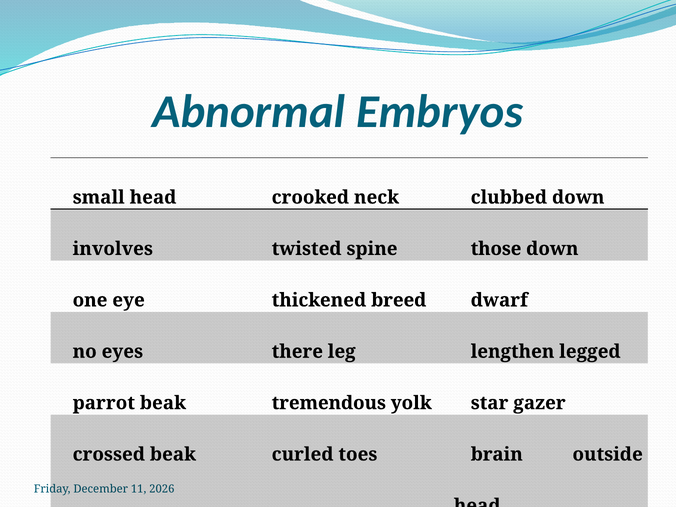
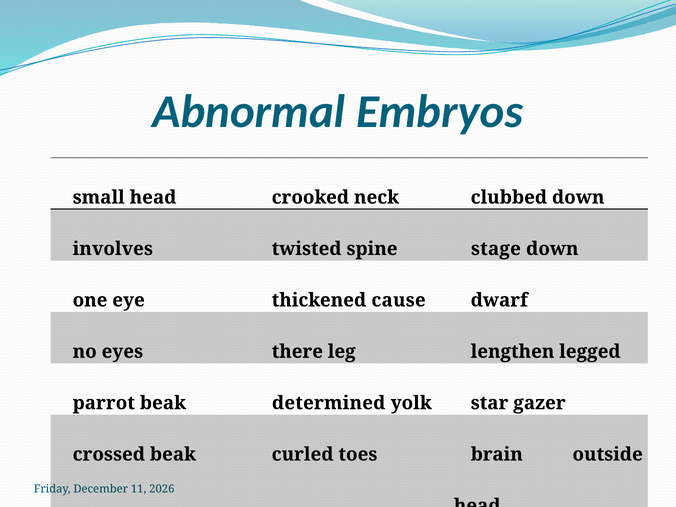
those: those -> stage (496, 249)
breed: breed -> cause (399, 300)
tremendous: tremendous -> determined (329, 403)
